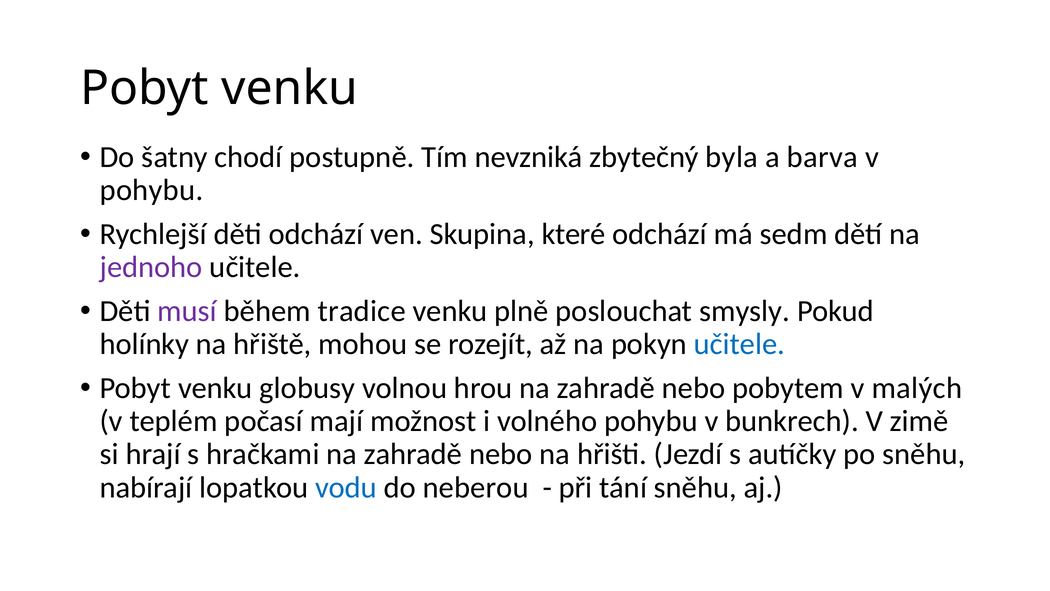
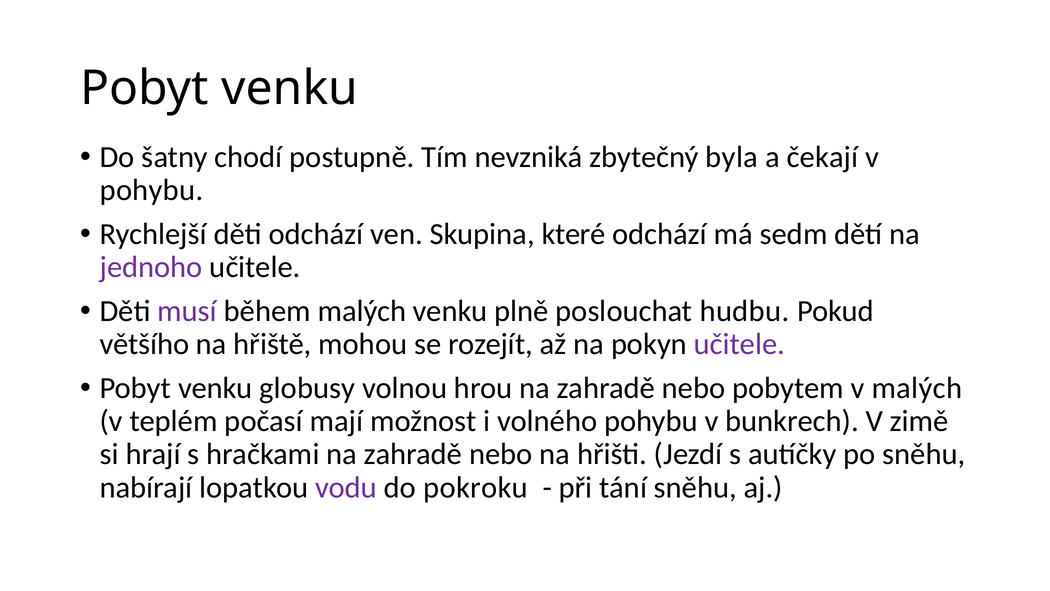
barva: barva -> čekají (823, 157)
během tradice: tradice -> malých (362, 311)
smysly: smysly -> hudbu (744, 311)
holínky: holínky -> většího (144, 344)
učitele colour: blue -> purple (739, 344)
vodu colour: blue -> purple (346, 487)
neberou: neberou -> pokroku (476, 487)
